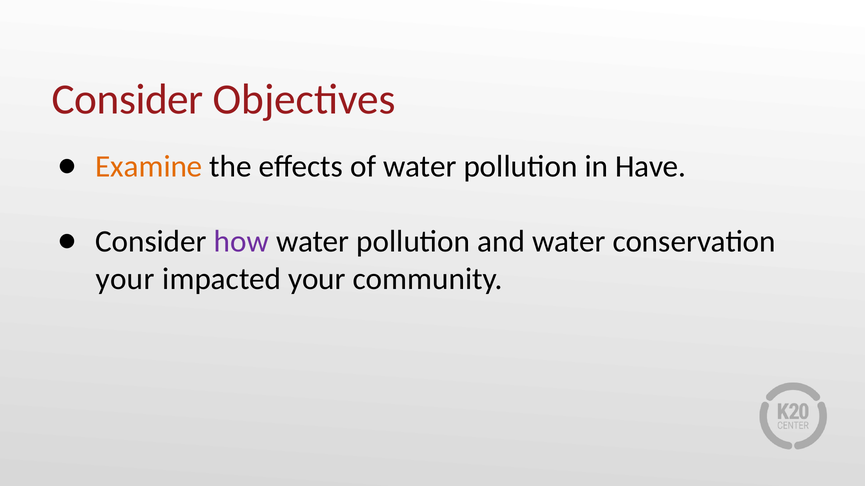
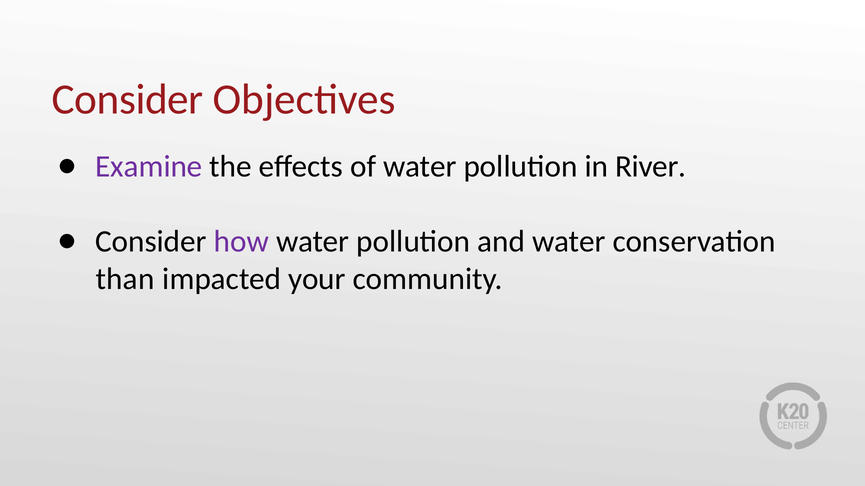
Examine colour: orange -> purple (149, 167)
Have: Have -> River (651, 167)
your: your -> than (125, 279)
